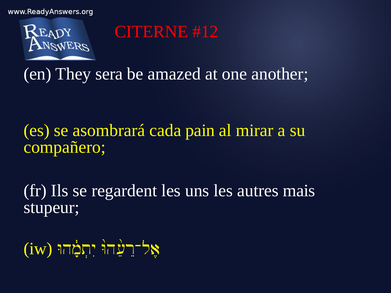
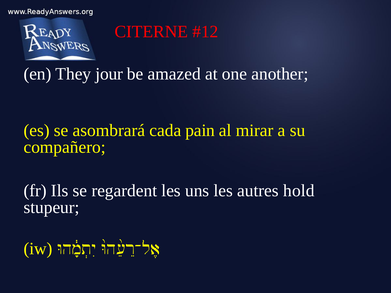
sera: sera -> jour (109, 74)
mais: mais -> hold (299, 191)
